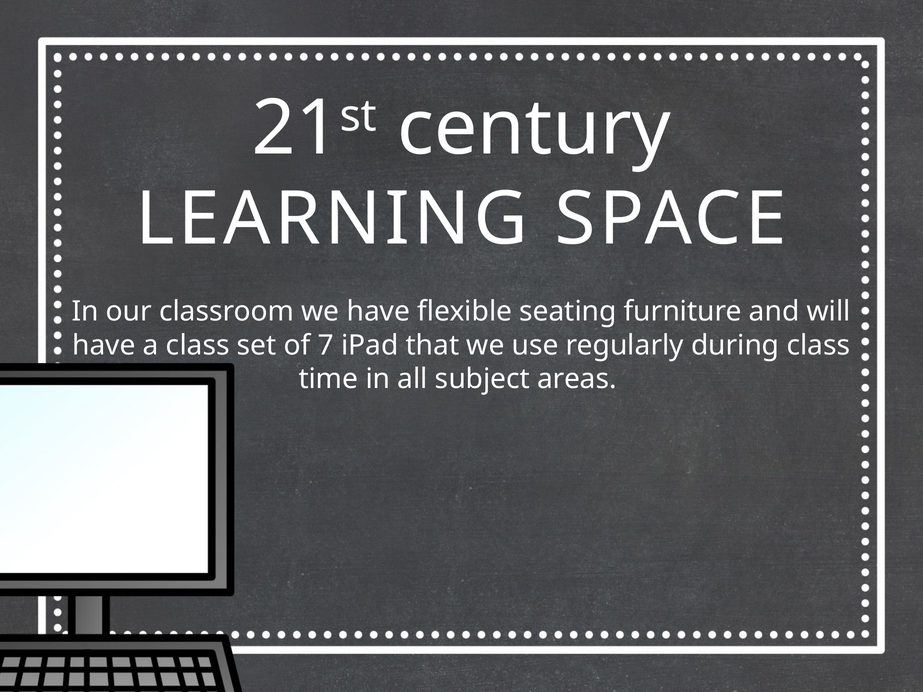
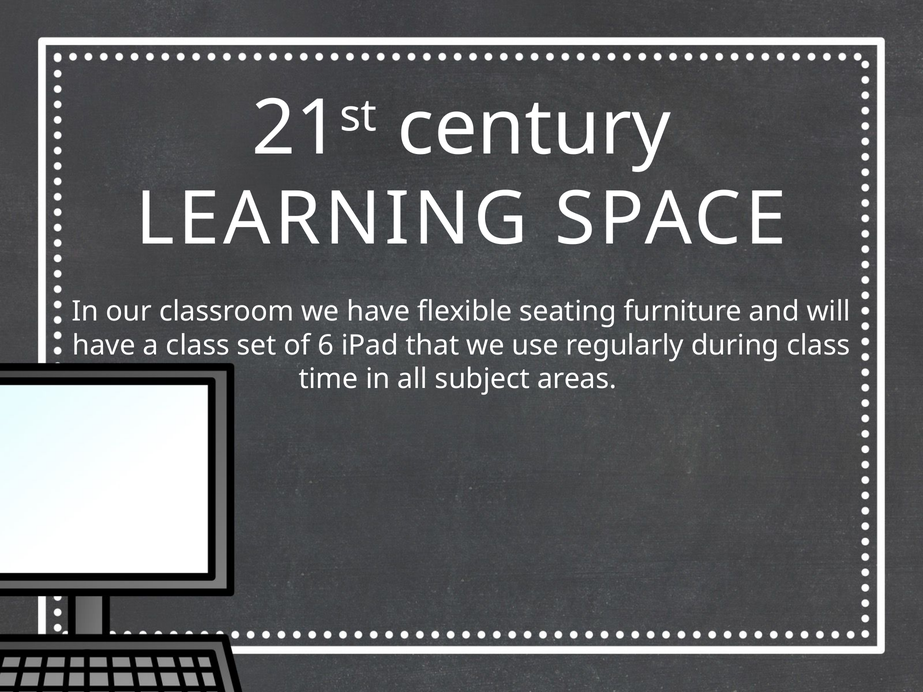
7: 7 -> 6 (326, 345)
